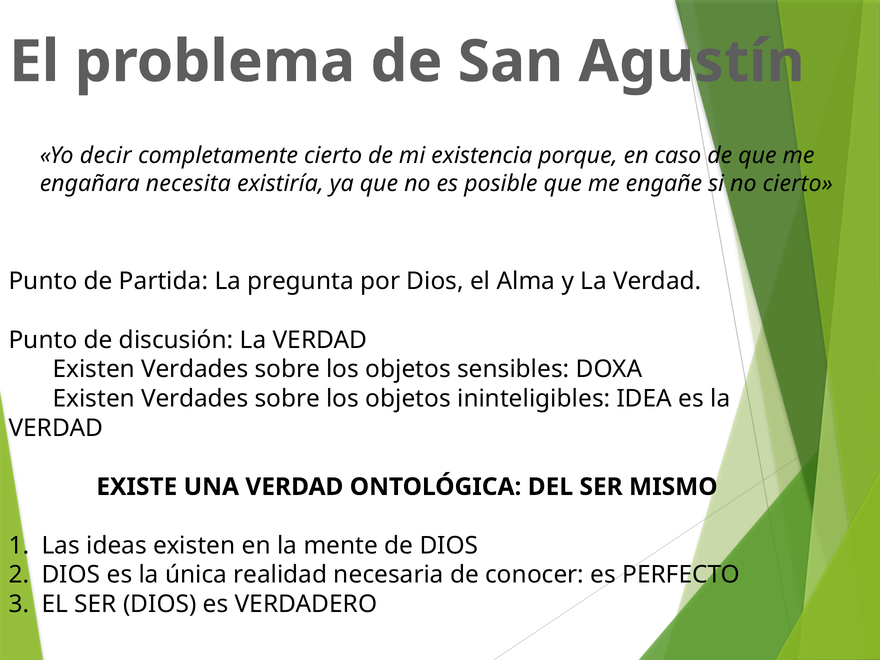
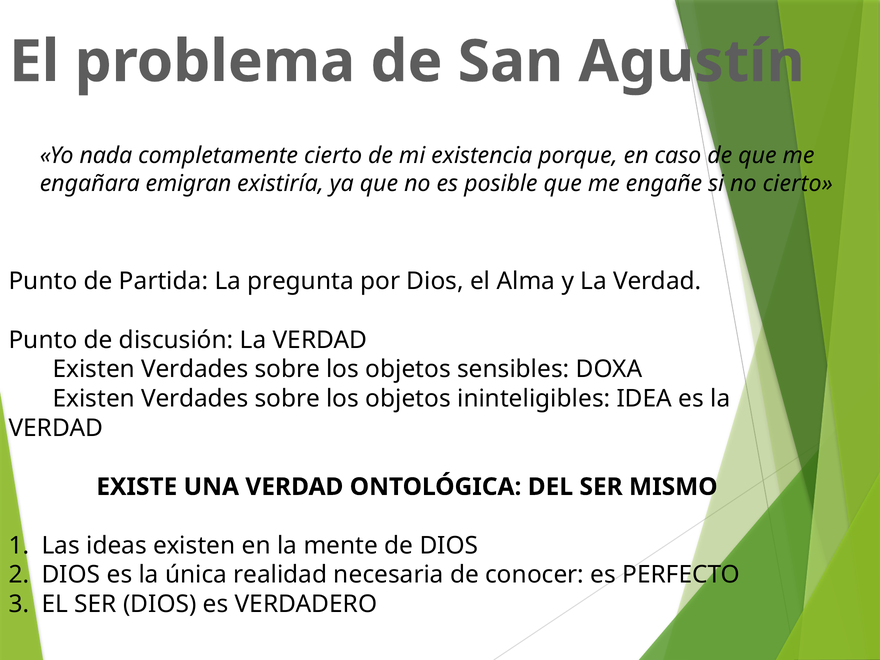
decir: decir -> nada (106, 156)
necesita: necesita -> emigran (189, 184)
